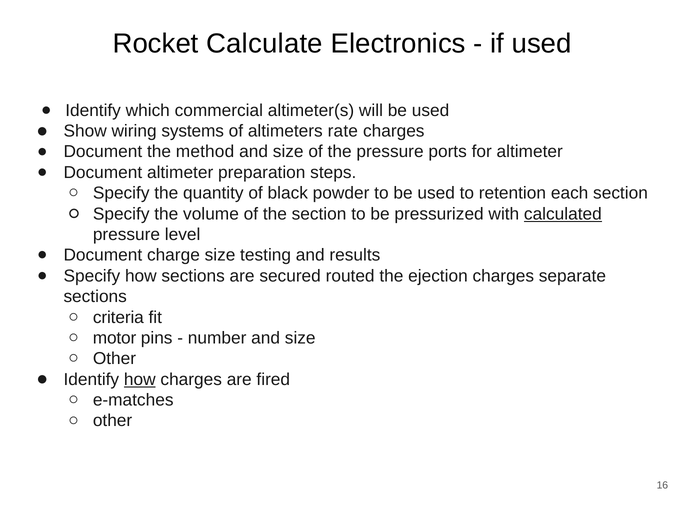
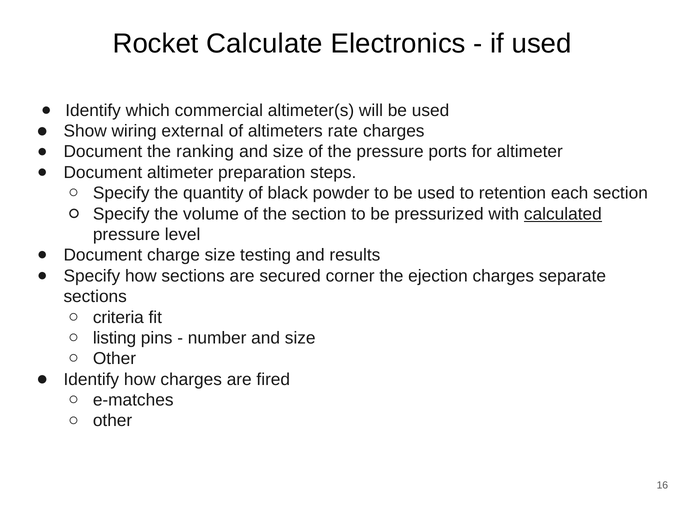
systems: systems -> external (193, 131)
method: method -> ranking (205, 152)
routed: routed -> corner (350, 276)
motor: motor -> listing (115, 338)
how underline: present -> none (140, 380)
